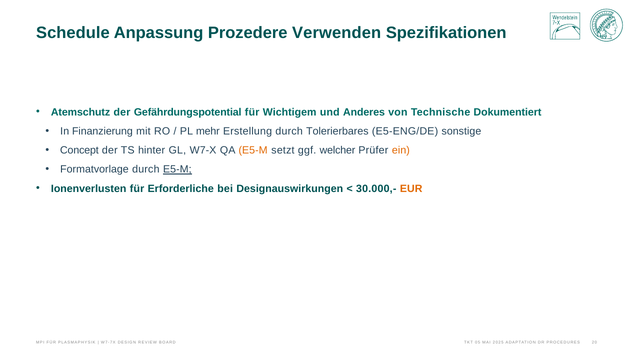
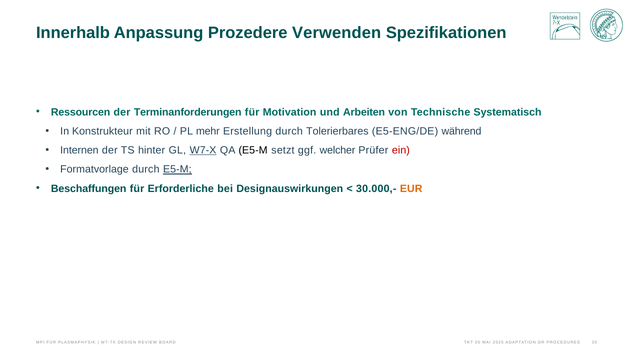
Schedule: Schedule -> Innerhalb (73, 33)
Atemschutz: Atemschutz -> Ressourcen (81, 112)
Gefährdungspotential: Gefährdungspotential -> Terminanforderungen (188, 112)
Wichtigem: Wichtigem -> Motivation (290, 112)
Anderes: Anderes -> Arbeiten (364, 112)
Dokumentiert: Dokumentiert -> Systematisch (508, 112)
Finanzierung: Finanzierung -> Konstrukteur (102, 131)
sonstige: sonstige -> während (461, 131)
Concept: Concept -> Internen (79, 150)
W7-X underline: none -> present (203, 150)
E5-M colour: orange -> black (253, 150)
ein colour: orange -> red (401, 150)
Ionenverlusten: Ionenverlusten -> Beschaffungen (89, 189)
